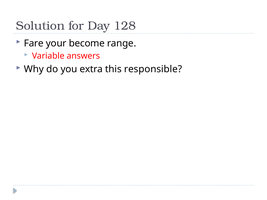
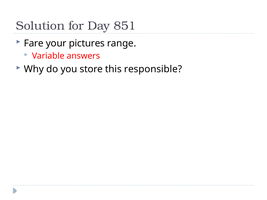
128: 128 -> 851 (125, 26)
become: become -> pictures (87, 43)
extra: extra -> store (91, 69)
